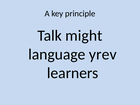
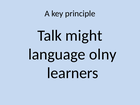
yrev: yrev -> olny (103, 54)
